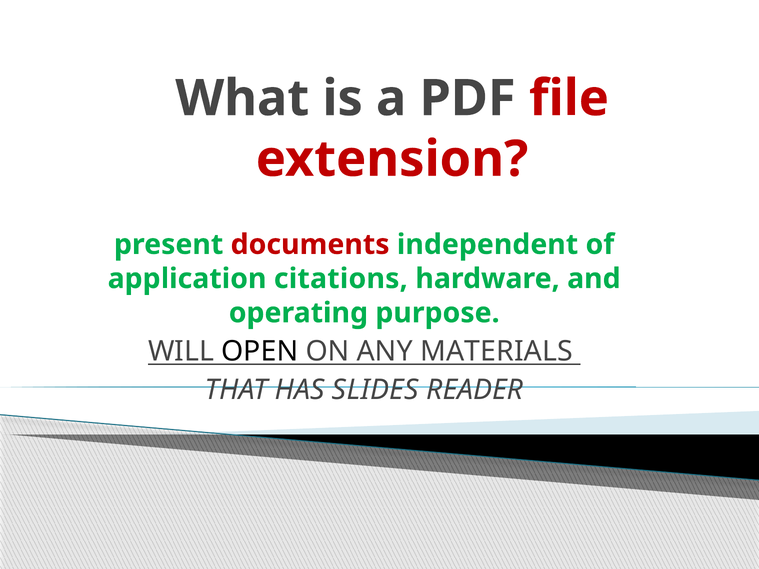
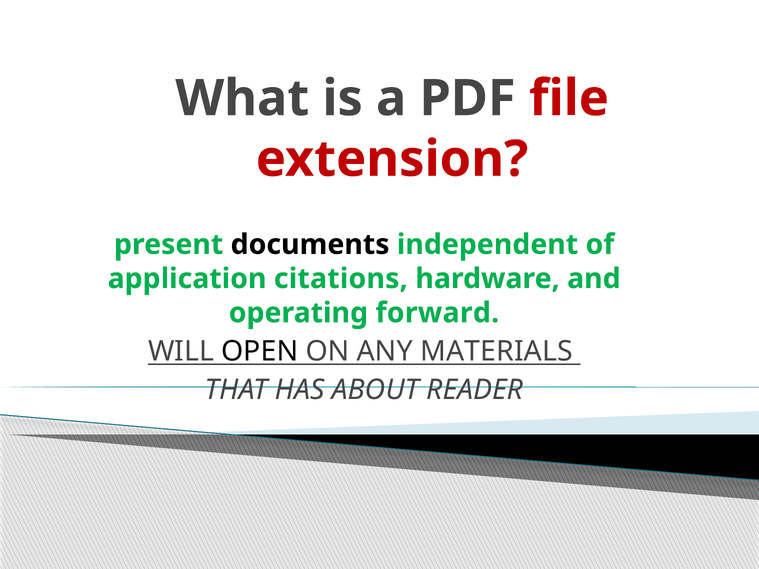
documents colour: red -> black (310, 245)
purpose: purpose -> forward (437, 313)
SLIDES: SLIDES -> ABOUT (375, 390)
